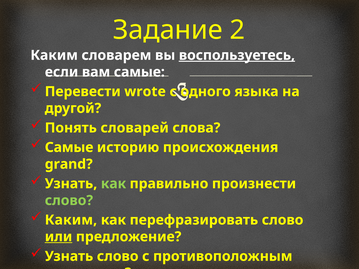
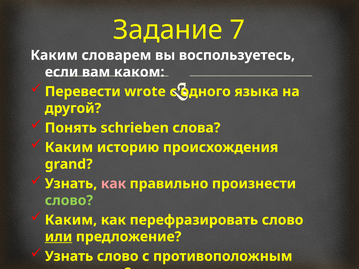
2: 2 -> 7 (237, 30)
воспользуетесь underline: present -> none (237, 55)
вам самые: самые -> каком (139, 72)
словарей: словарей -> schrieben (135, 128)
Самые: Самые -> Каким (69, 148)
как colour: light green -> pink (114, 184)
